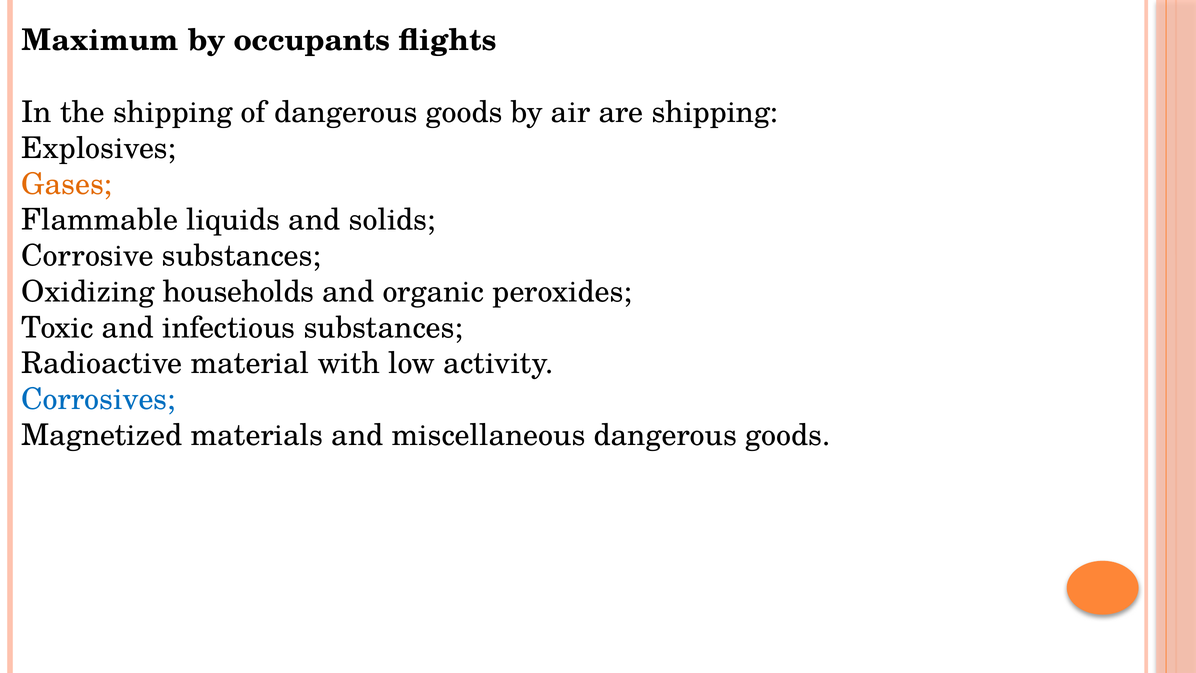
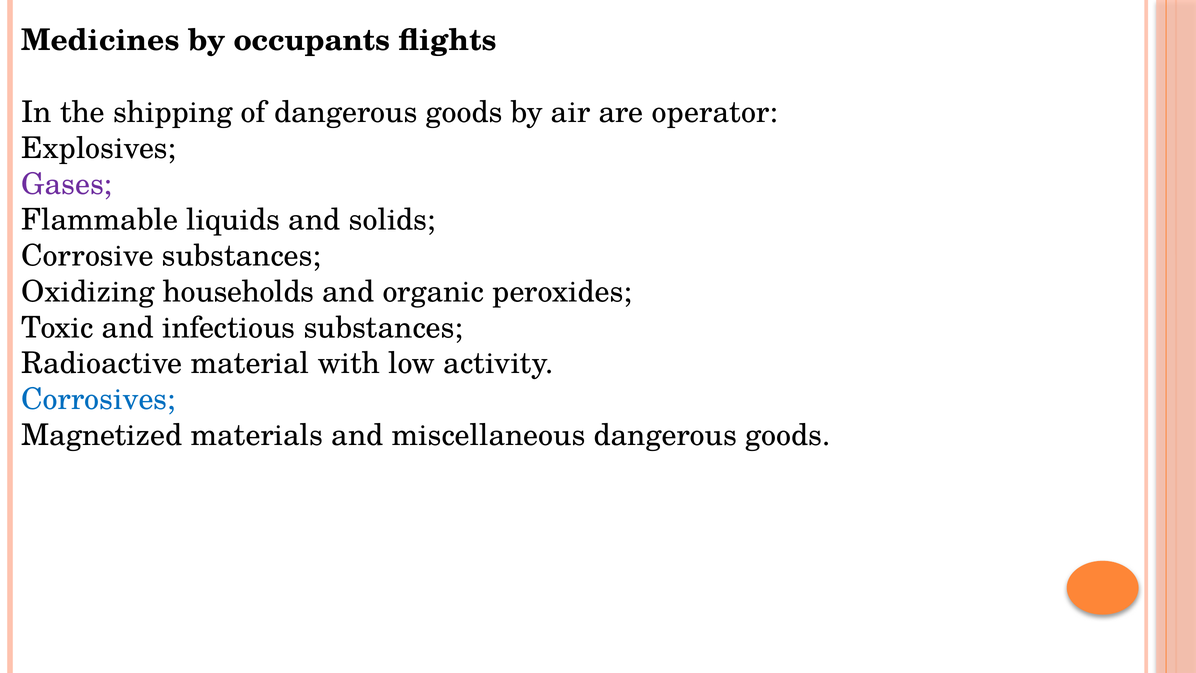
Maximum: Maximum -> Medicines (100, 41)
are shipping: shipping -> operator (715, 112)
Gases colour: orange -> purple (67, 184)
